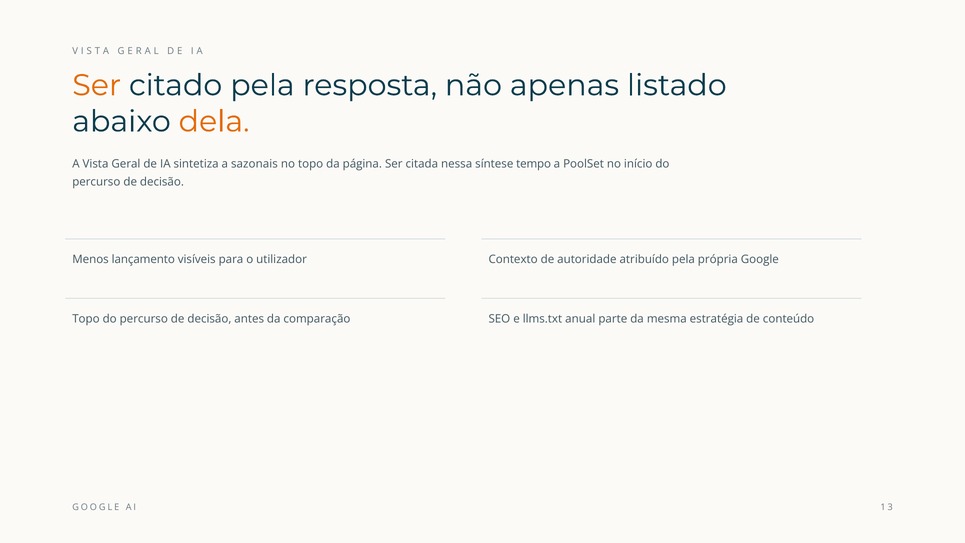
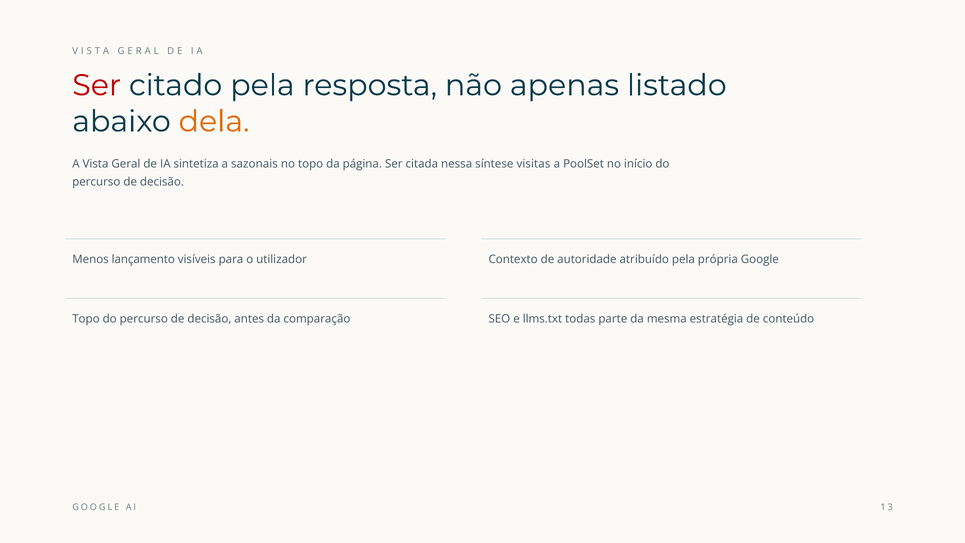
Ser colour: orange -> red (97, 85)
tempo: tempo -> visitas (533, 164)
anual: anual -> todas (580, 319)
